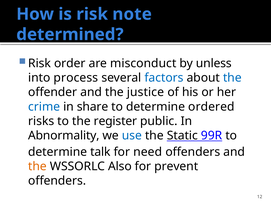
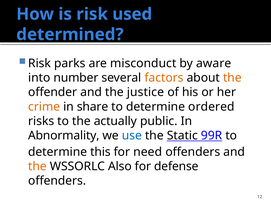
note: note -> used (132, 14)
order: order -> parks (70, 63)
unless: unless -> aware (214, 63)
process: process -> number (76, 78)
factors colour: blue -> orange (164, 78)
the colour: blue -> orange (232, 78)
crime colour: blue -> orange (44, 107)
register: register -> actually (115, 121)
talk: talk -> this (100, 152)
prevent: prevent -> defense (176, 167)
